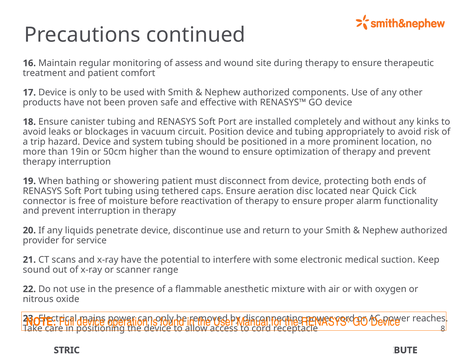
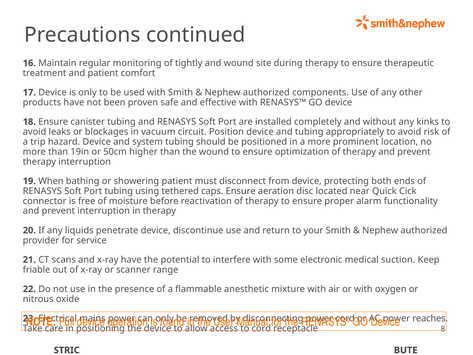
assess: assess -> tightly (189, 63)
sound: sound -> friable (37, 269)
